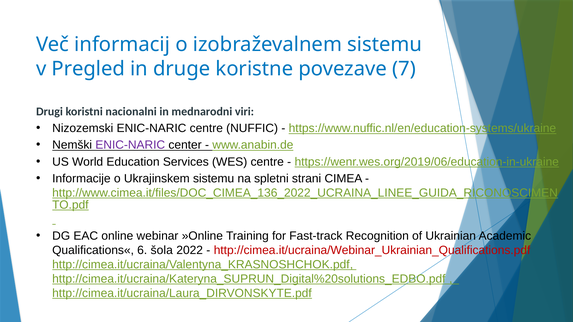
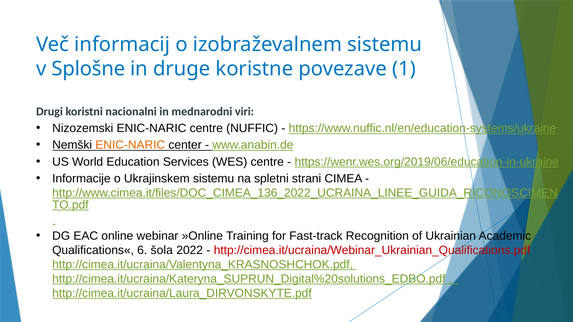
Pregled: Pregled -> Splošne (88, 69)
7: 7 -> 1 (404, 69)
ENIC-NARIC colour: purple -> orange (130, 145)
